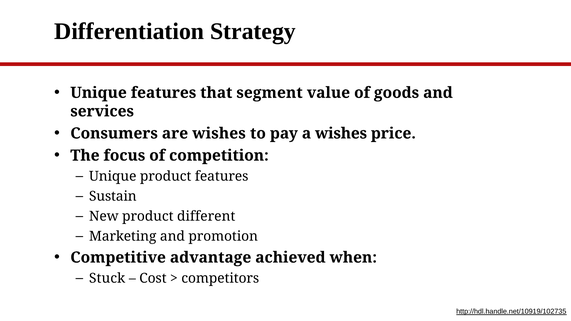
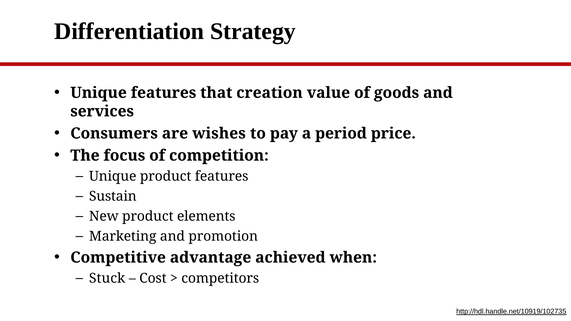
segment: segment -> creation (270, 93)
a wishes: wishes -> period (341, 133)
different: different -> elements (206, 216)
